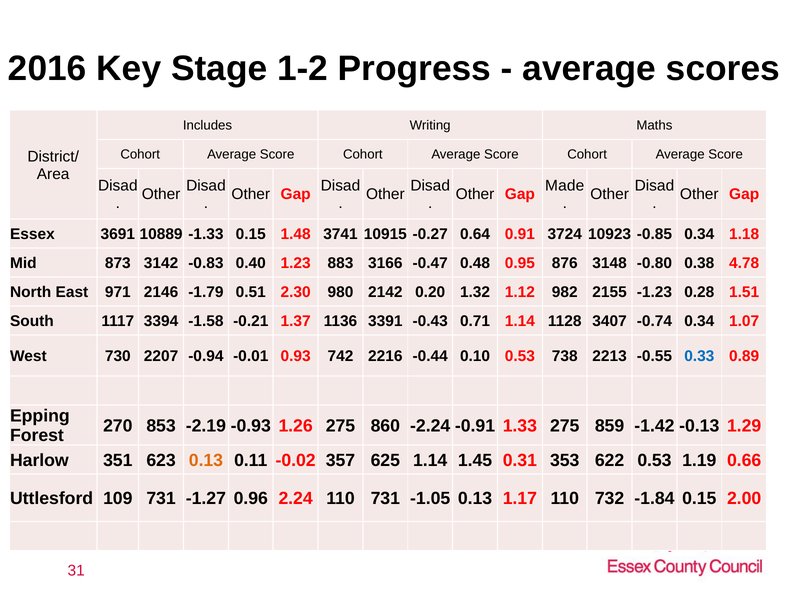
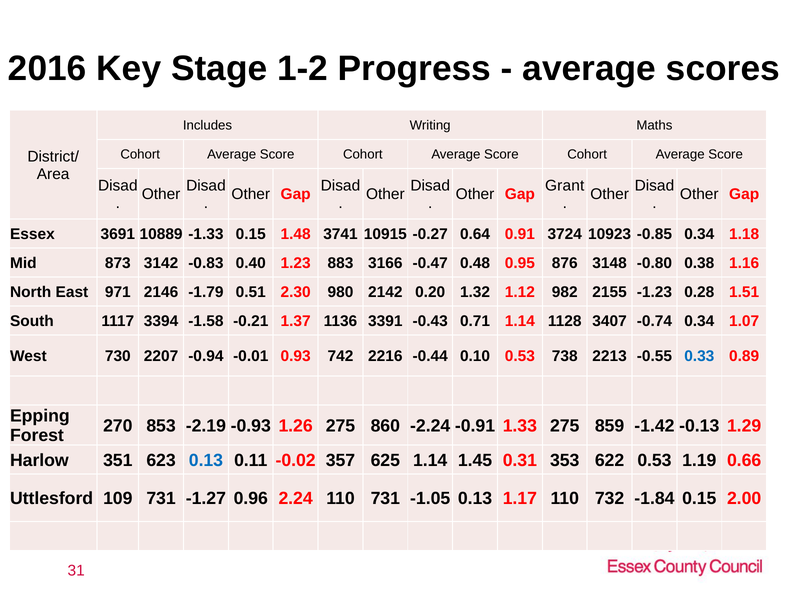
Made: Made -> Grant (565, 186)
4.78: 4.78 -> 1.16 (744, 263)
0.13 colour: orange -> blue (206, 460)
